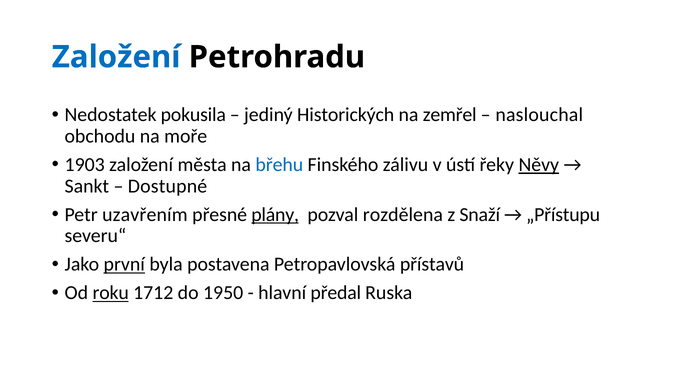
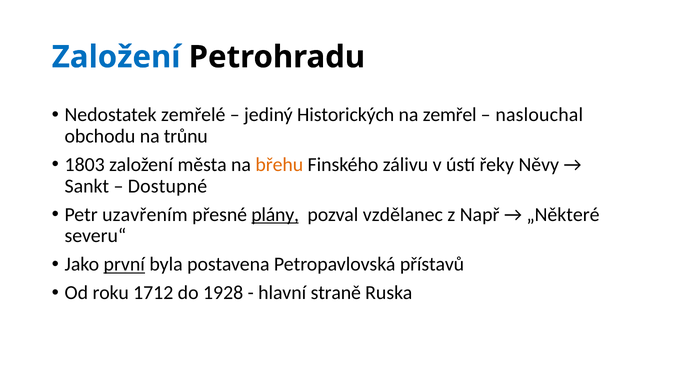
pokusila: pokusila -> zemřelé (193, 115)
moře: moře -> trůnu (186, 136)
1903: 1903 -> 1803 (85, 165)
břehu colour: blue -> orange (279, 165)
Něvy underline: present -> none (539, 165)
rozdělena: rozdělena -> vzdělanec (403, 215)
Snaží: Snaží -> Např (480, 215)
„Přístupu: „Přístupu -> „Některé (563, 215)
roku underline: present -> none (111, 293)
1950: 1950 -> 1928 (223, 293)
předal: předal -> straně (336, 293)
